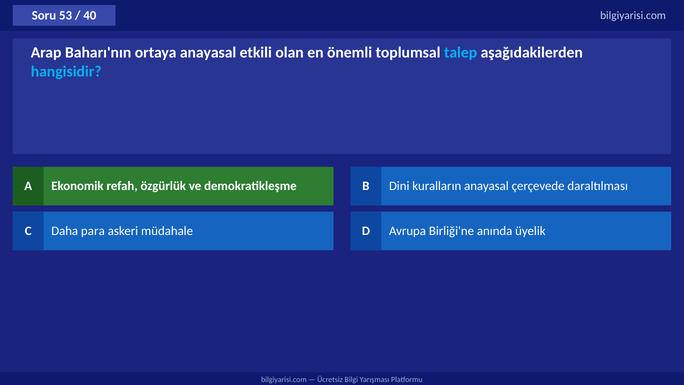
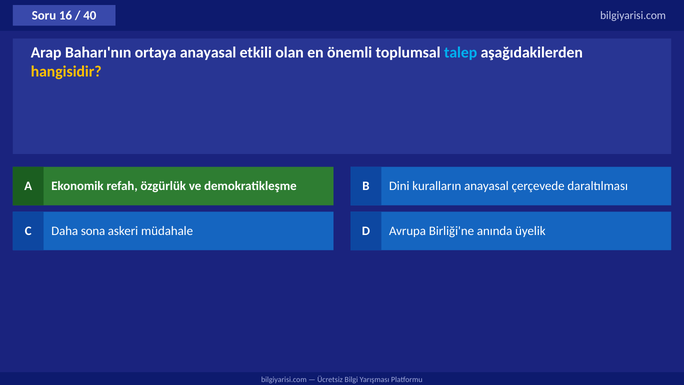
53: 53 -> 16 (66, 16)
hangisidir colour: light blue -> yellow (66, 72)
para: para -> sona (93, 231)
